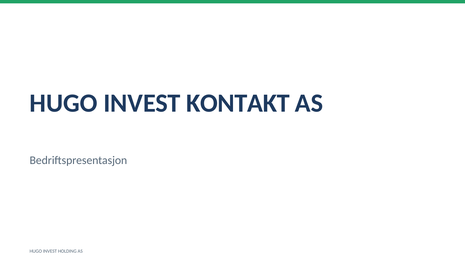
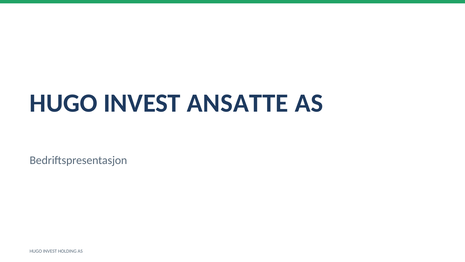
KONTAKT: KONTAKT -> ANSATTE (238, 103)
